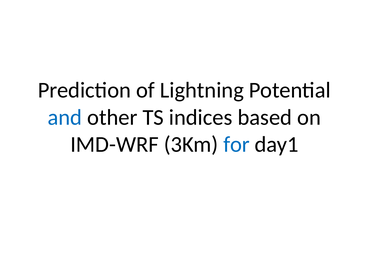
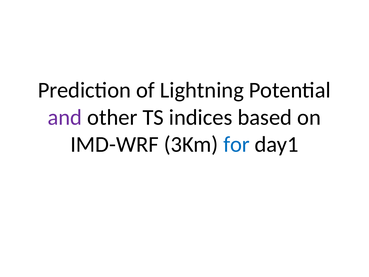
and colour: blue -> purple (65, 117)
